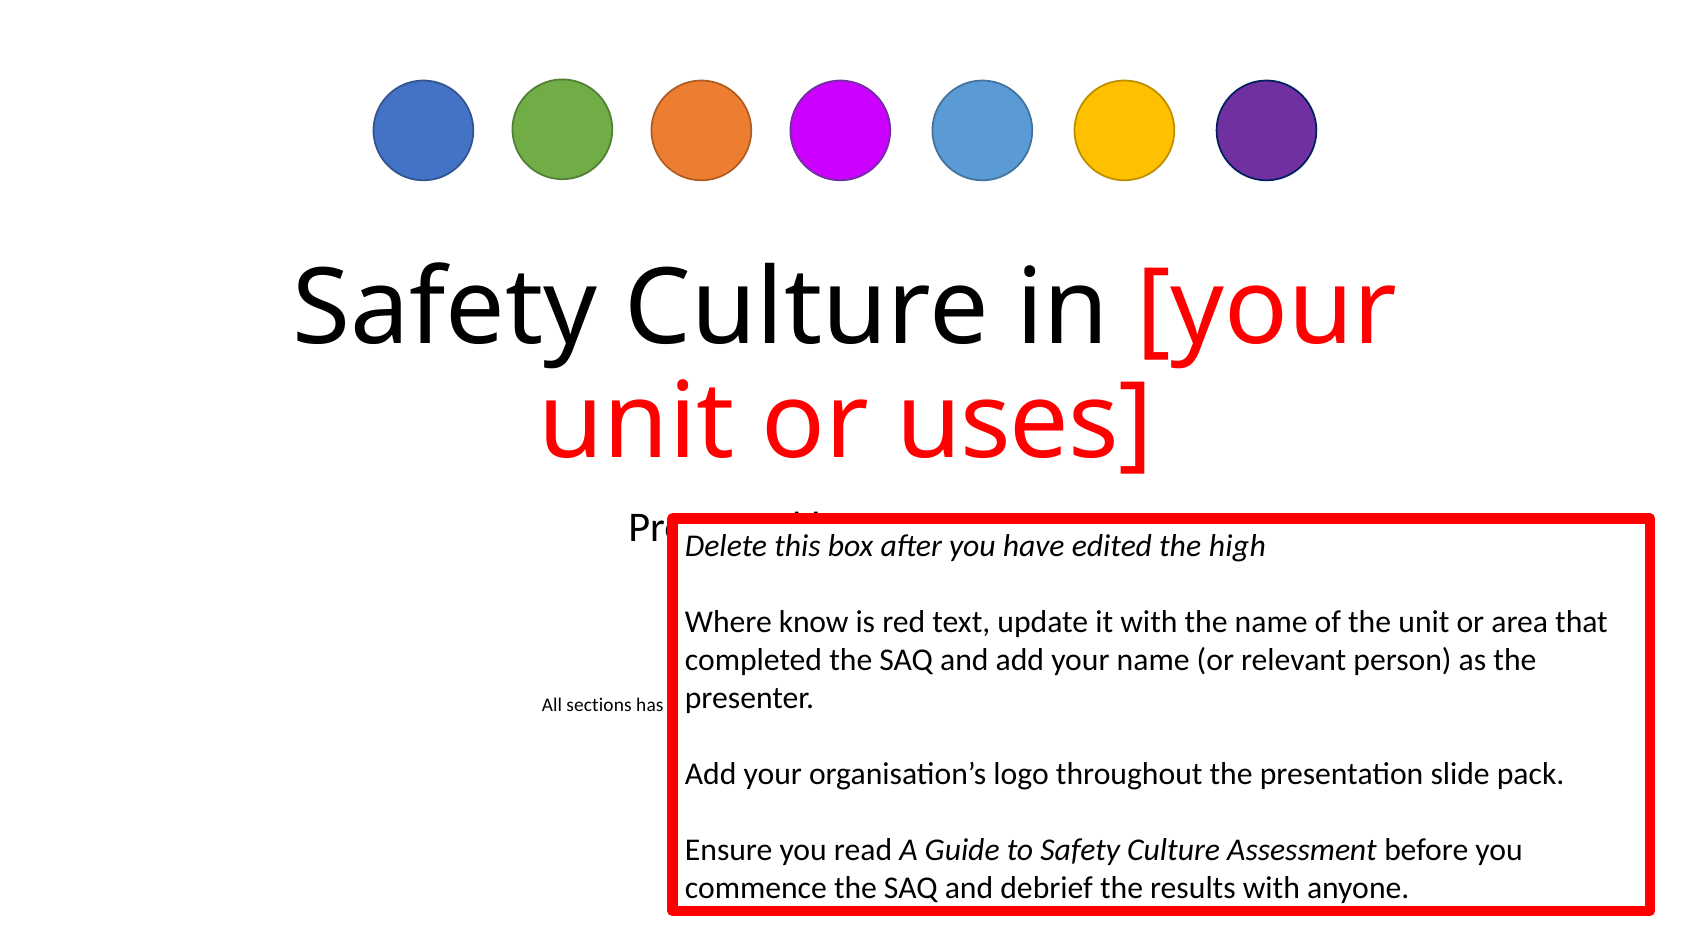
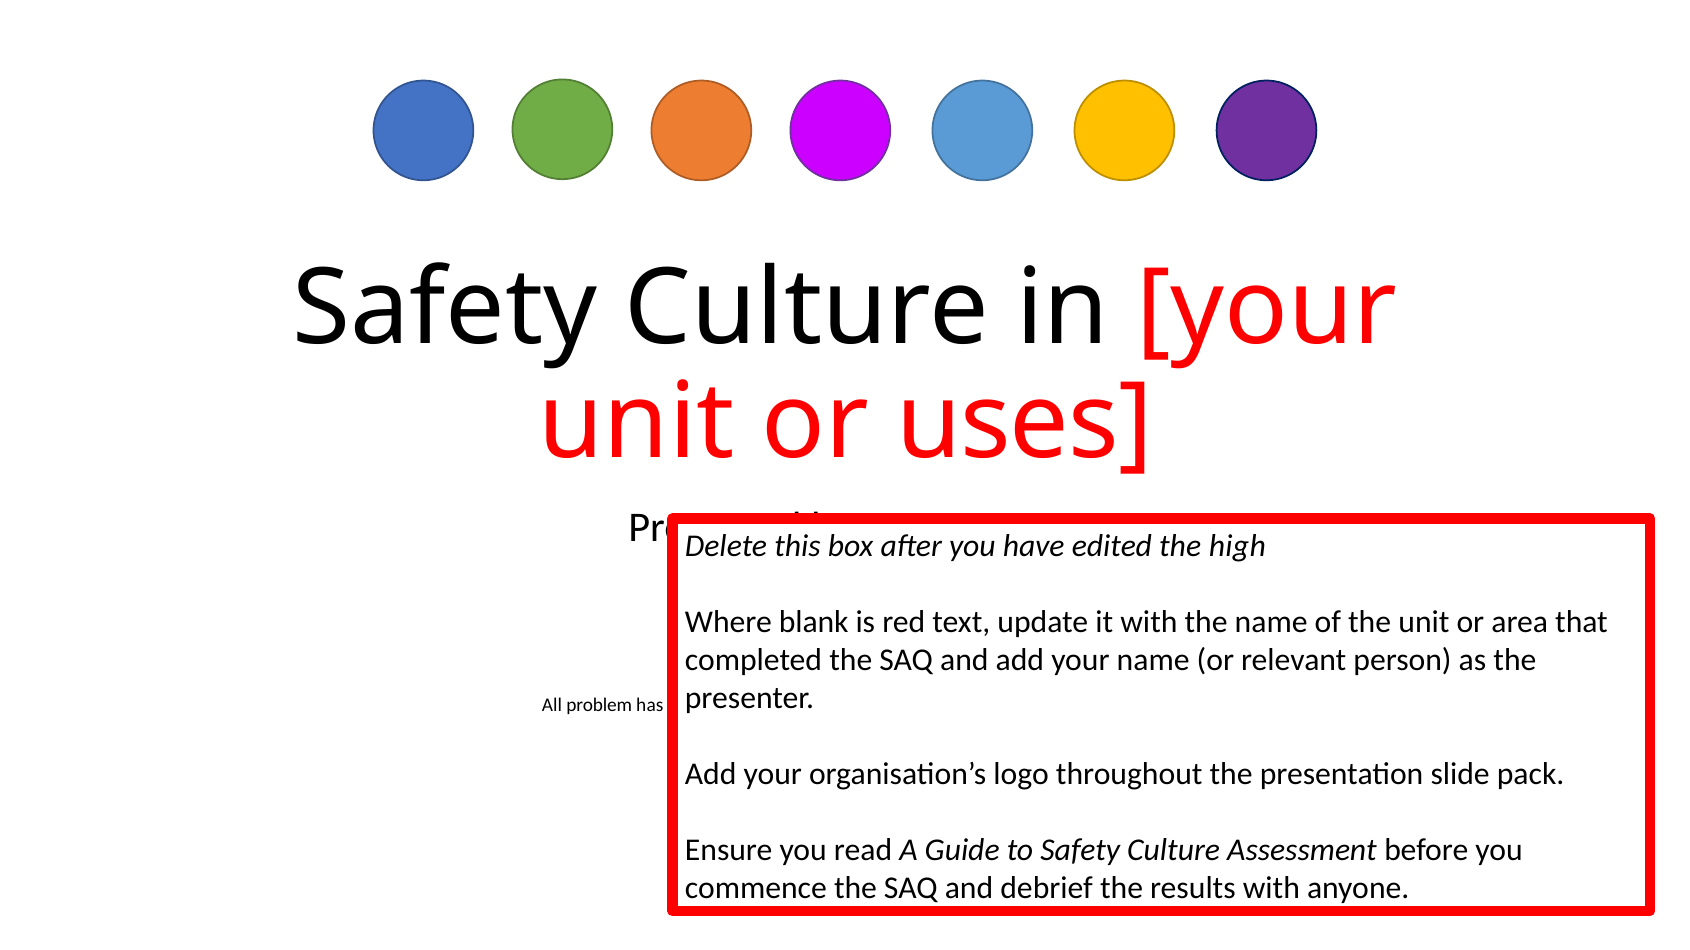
know: know -> blank (814, 622)
sections: sections -> problem (599, 706)
